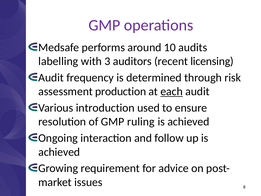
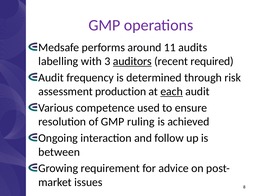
10: 10 -> 11 (170, 47)
auditors underline: none -> present (132, 61)
licensing: licensing -> required (212, 61)
introduction: introduction -> competence (105, 108)
achieved: achieved -> between (59, 152)
